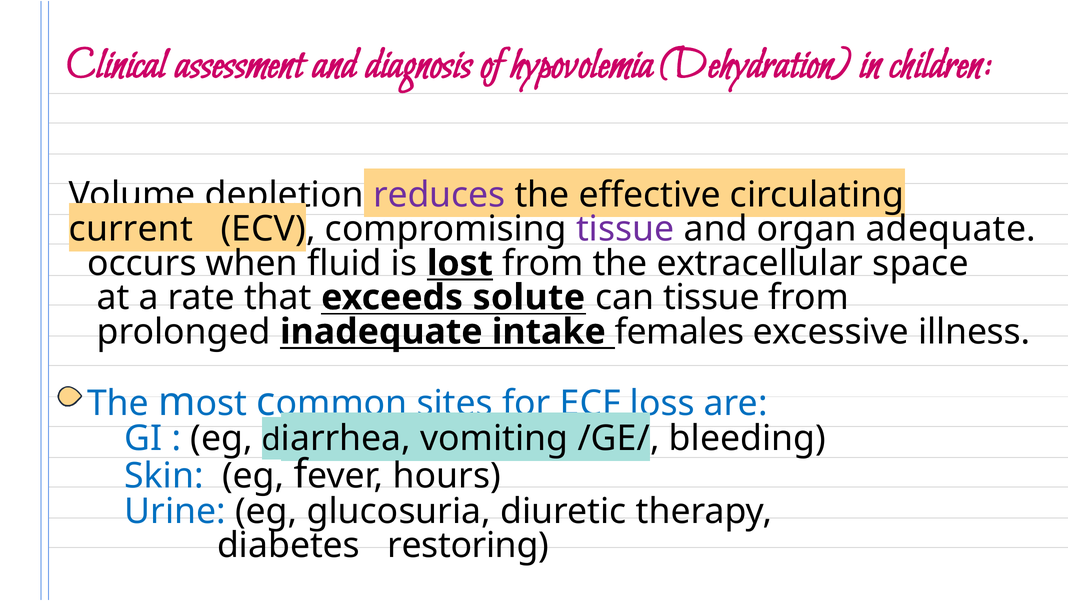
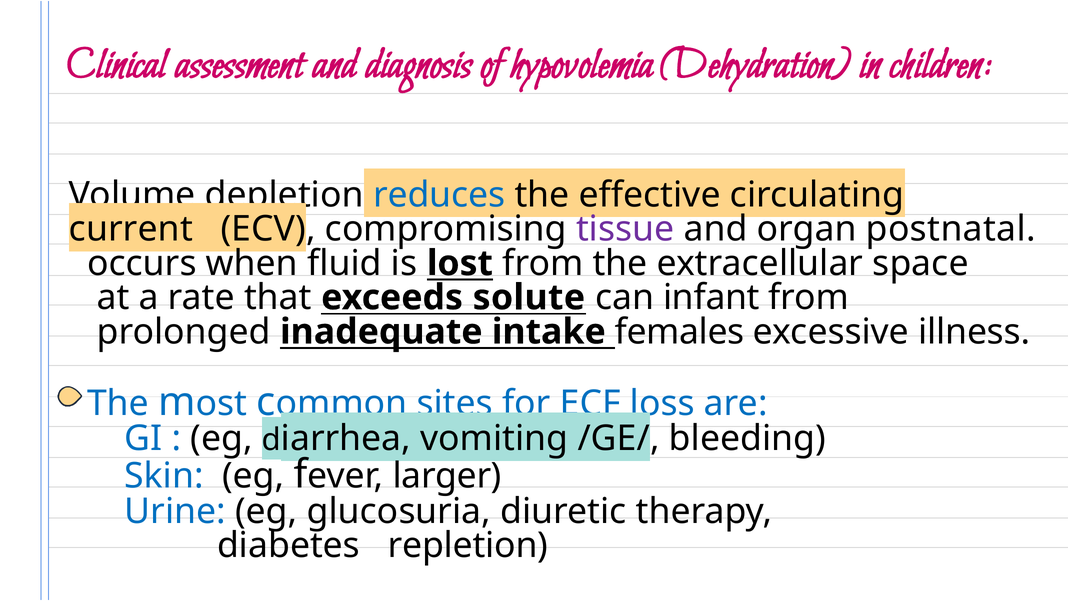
reduces colour: purple -> blue (439, 195)
adequate: adequate -> postnatal (951, 229)
can tissue: tissue -> infant (711, 297)
hours: hours -> larger (447, 476)
restoring: restoring -> repletion (468, 545)
